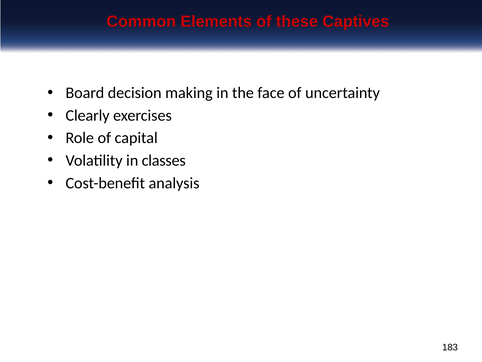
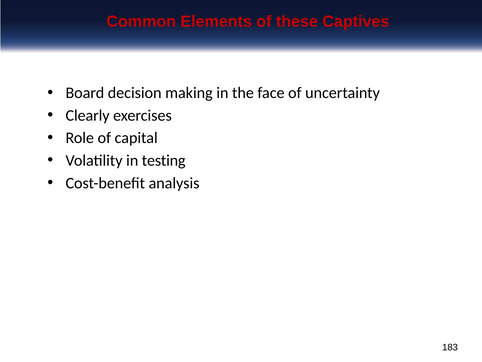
classes: classes -> testing (164, 160)
